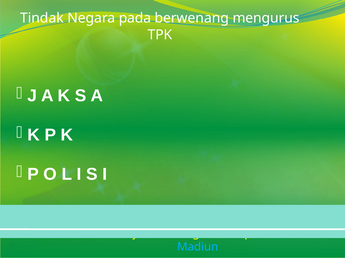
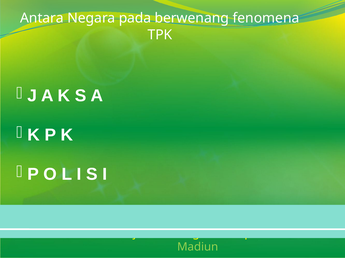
Tindak: Tindak -> Antara (42, 18)
mengurus: mengurus -> fenomena (266, 18)
Madiun colour: light blue -> light green (198, 247)
